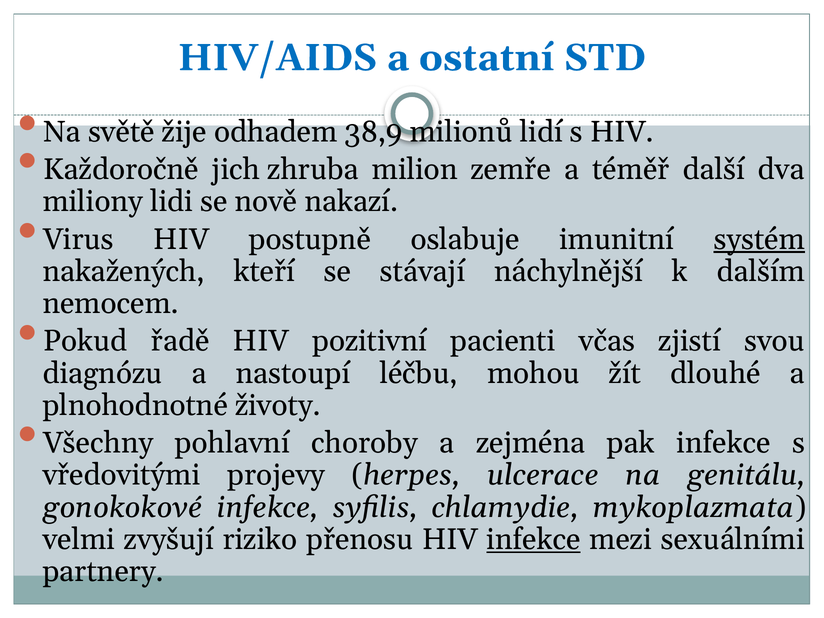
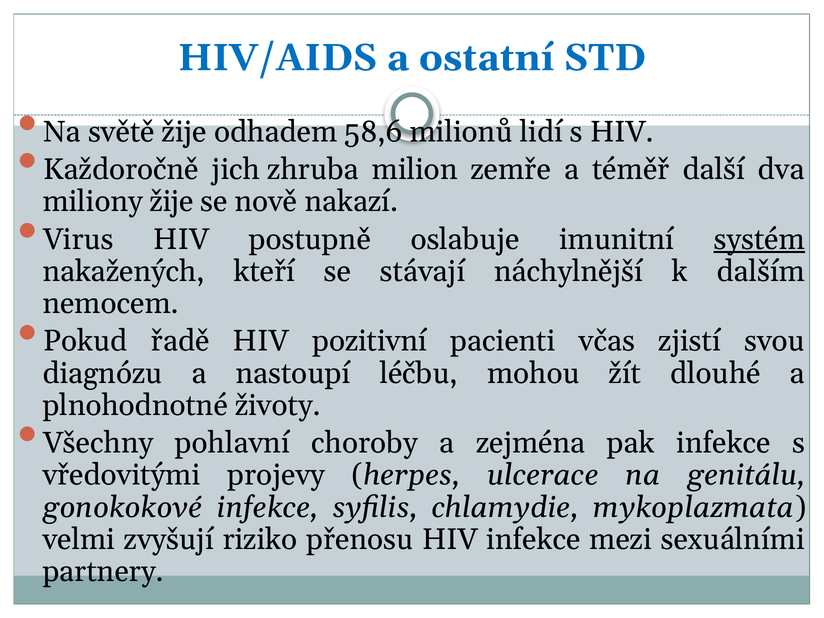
38,9: 38,9 -> 58,6 (374, 132)
miliony lidi: lidi -> žije (172, 202)
infekce underline: present -> none (533, 539)
